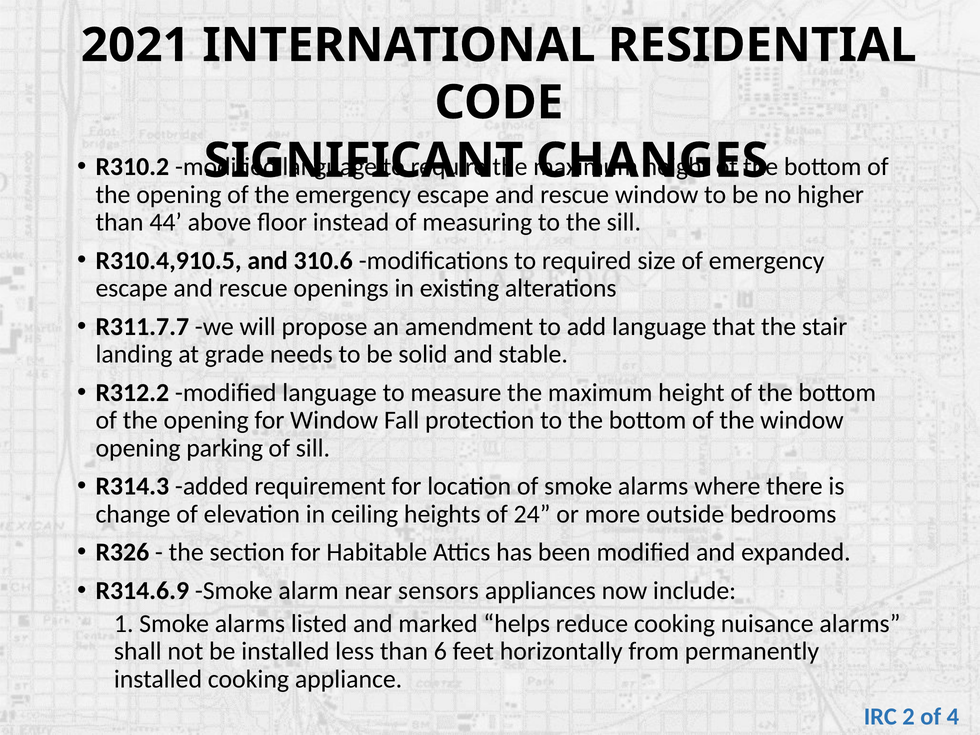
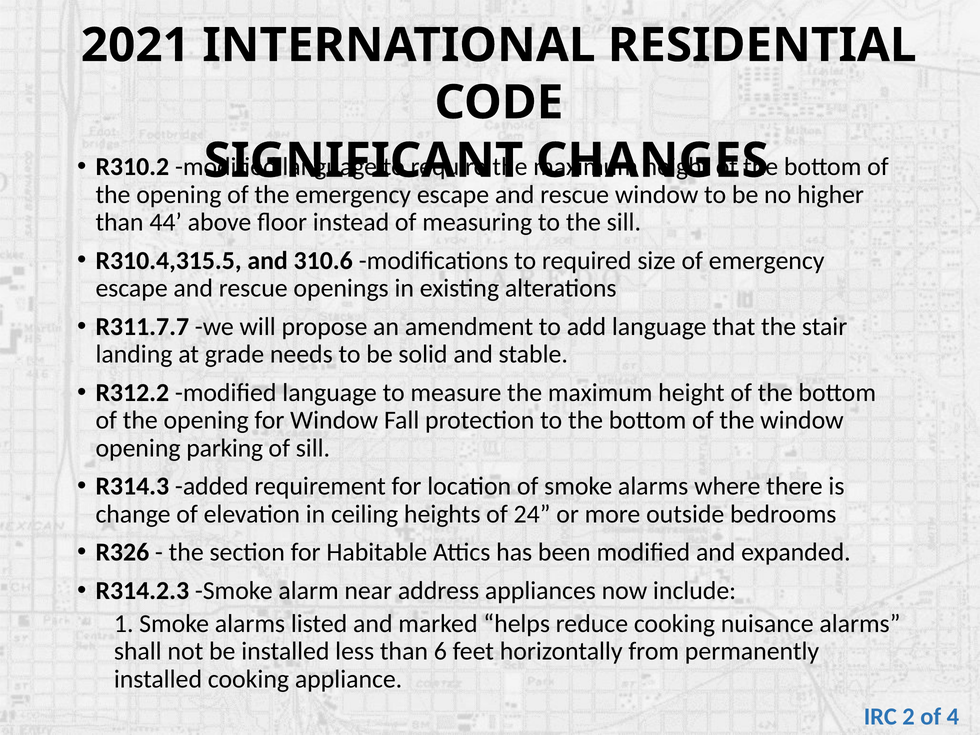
R310.4,910.5: R310.4,910.5 -> R310.4,315.5 (169, 261)
R314.6.9: R314.6.9 -> R314.2.3 (142, 591)
sensors: sensors -> address (439, 591)
